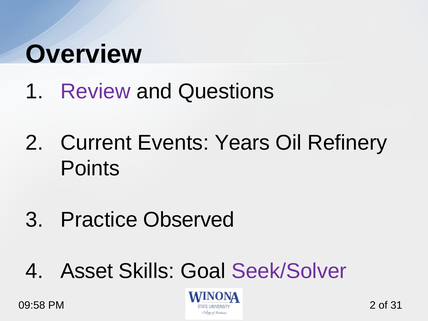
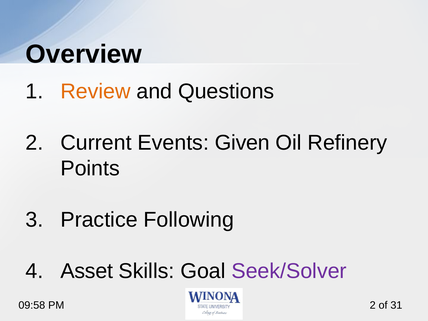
Review colour: purple -> orange (95, 91)
Years: Years -> Given (242, 143)
Observed: Observed -> Following (189, 220)
